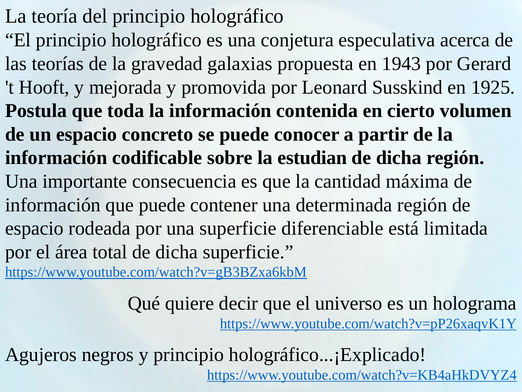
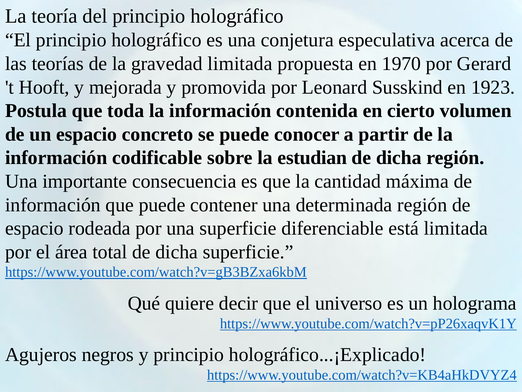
gravedad galaxias: galaxias -> limitada (240, 64)
1943: 1943 -> 1970 (402, 64)
1925: 1925 -> 1923 (493, 87)
